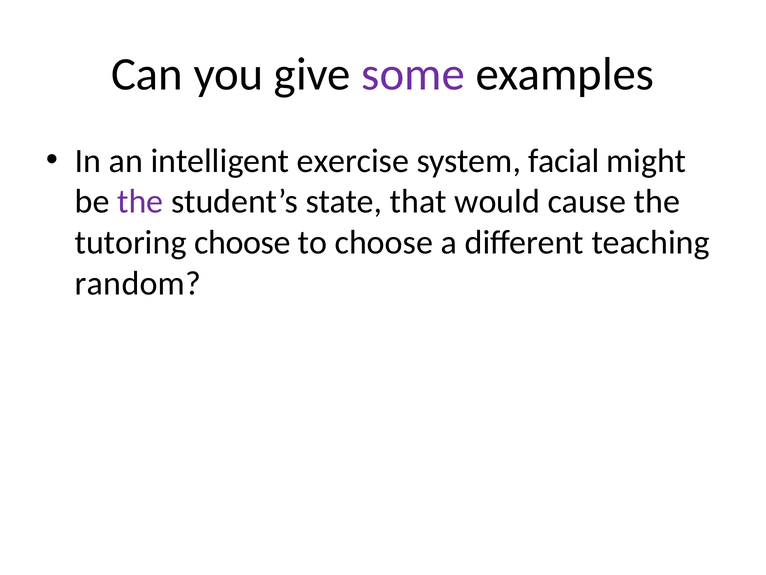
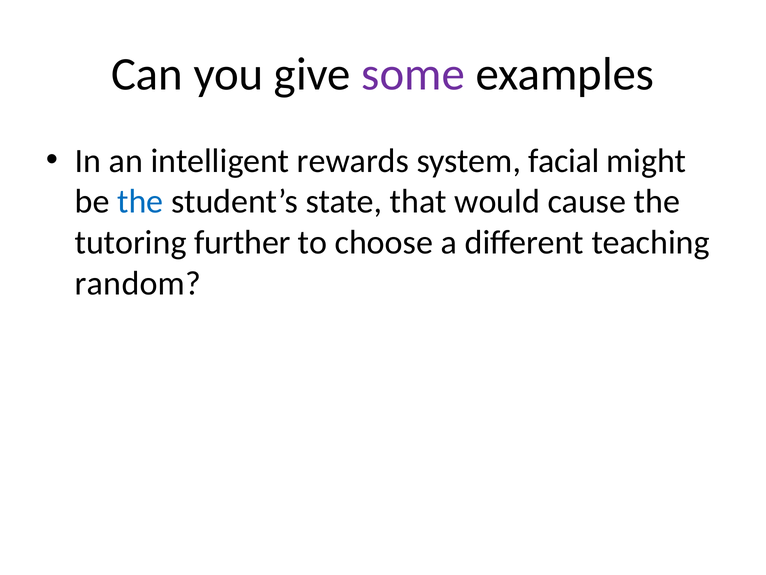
exercise: exercise -> rewards (353, 161)
the colour: purple -> blue (140, 202)
tutoring choose: choose -> further (242, 242)
